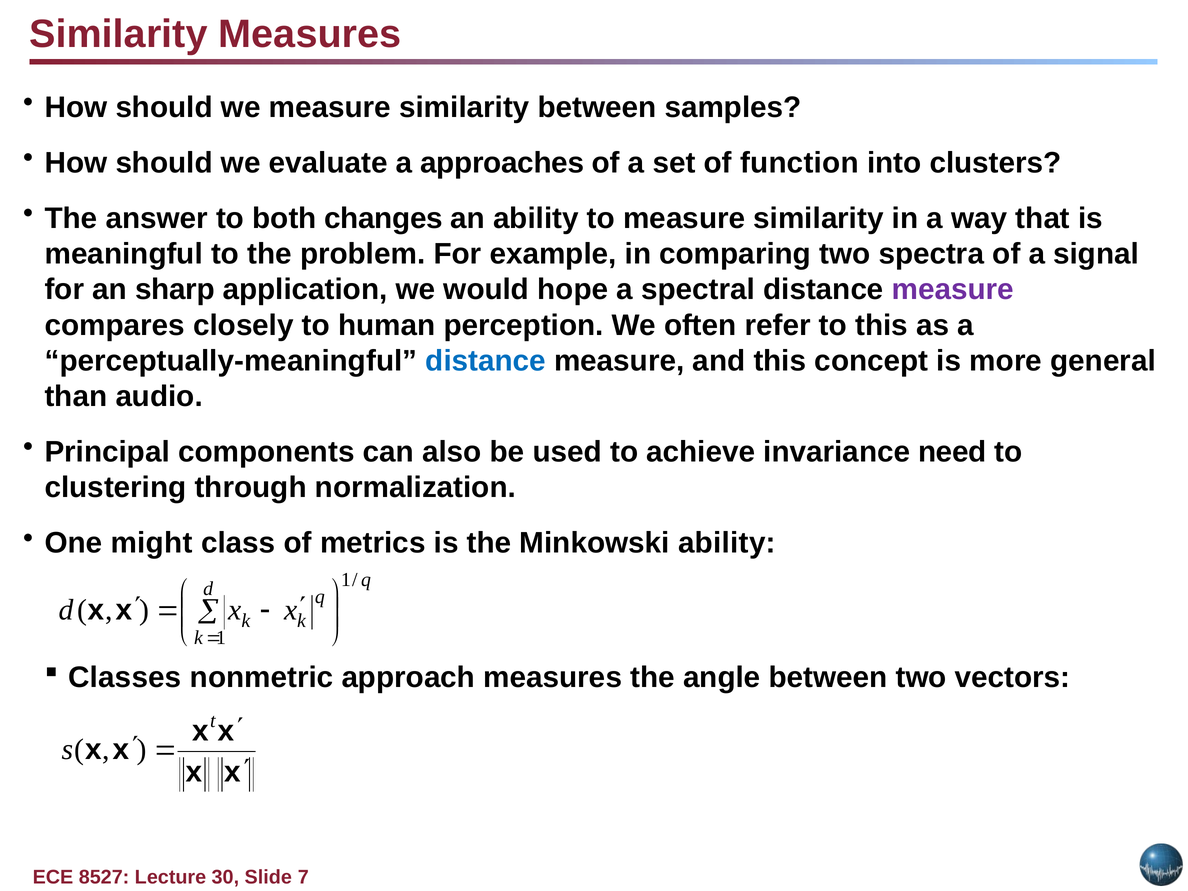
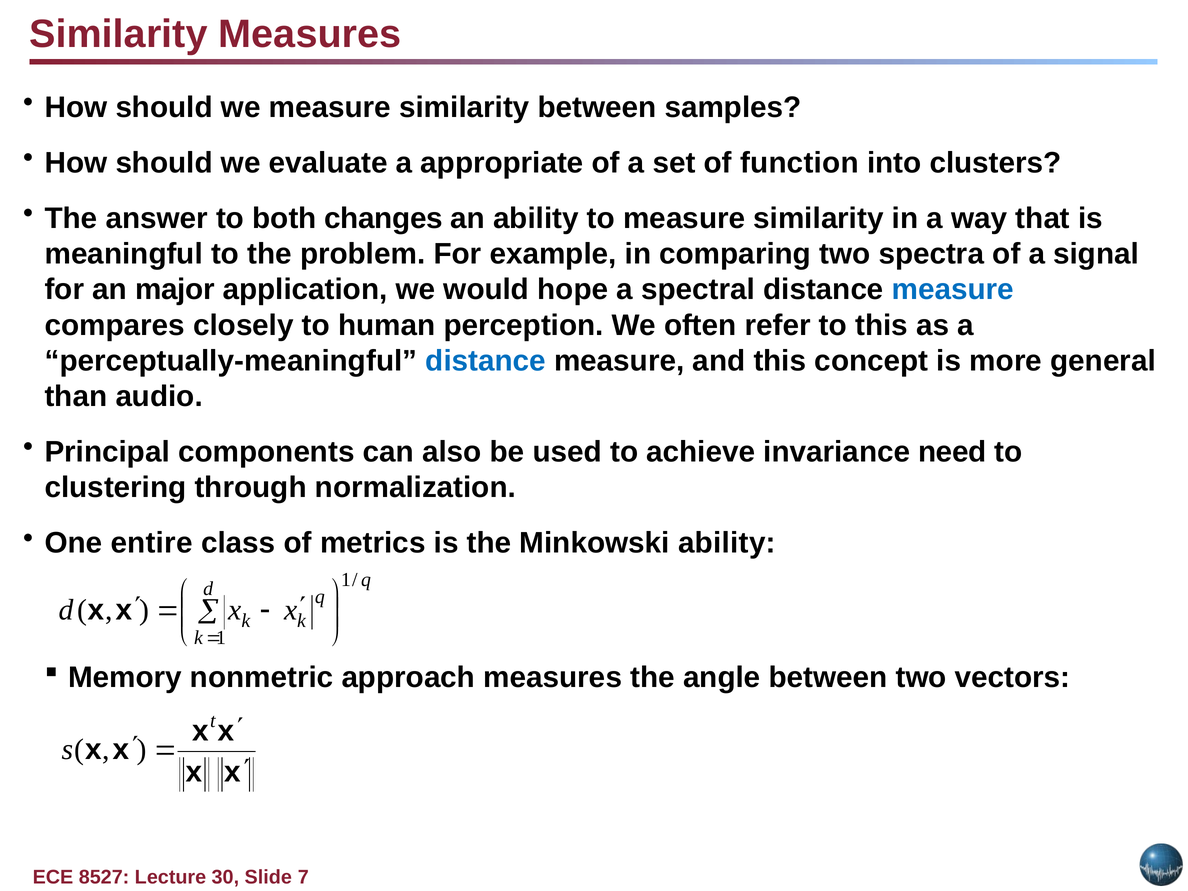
approaches: approaches -> appropriate (502, 163)
sharp: sharp -> major (175, 290)
measure colour: purple -> blue (953, 290)
might: might -> entire (152, 543)
Classes: Classes -> Memory (125, 678)
